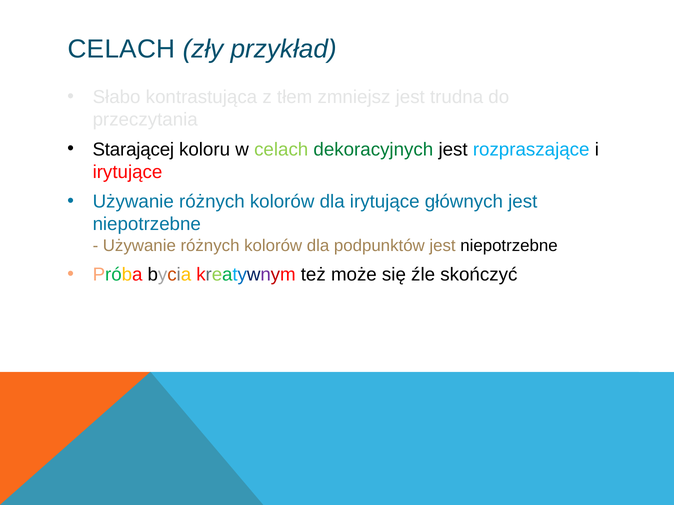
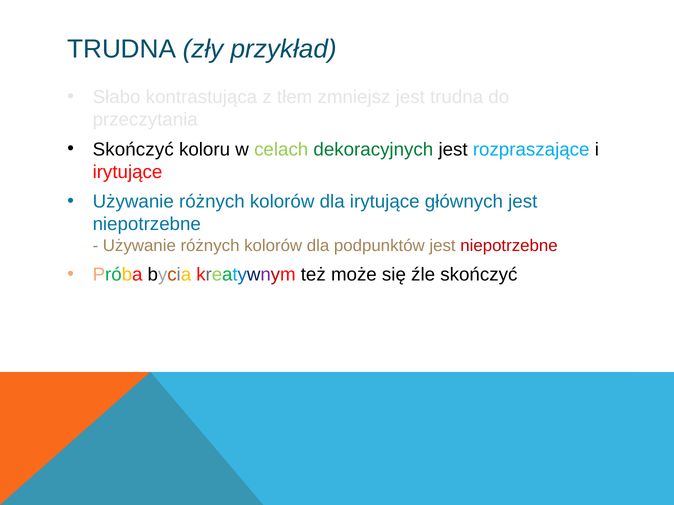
CELACH: CELACH -> TRUDNA (122, 49)
Starającej: Starającej -> Skończyć (133, 150)
niepotrzebne colour: black -> red (509, 246)
